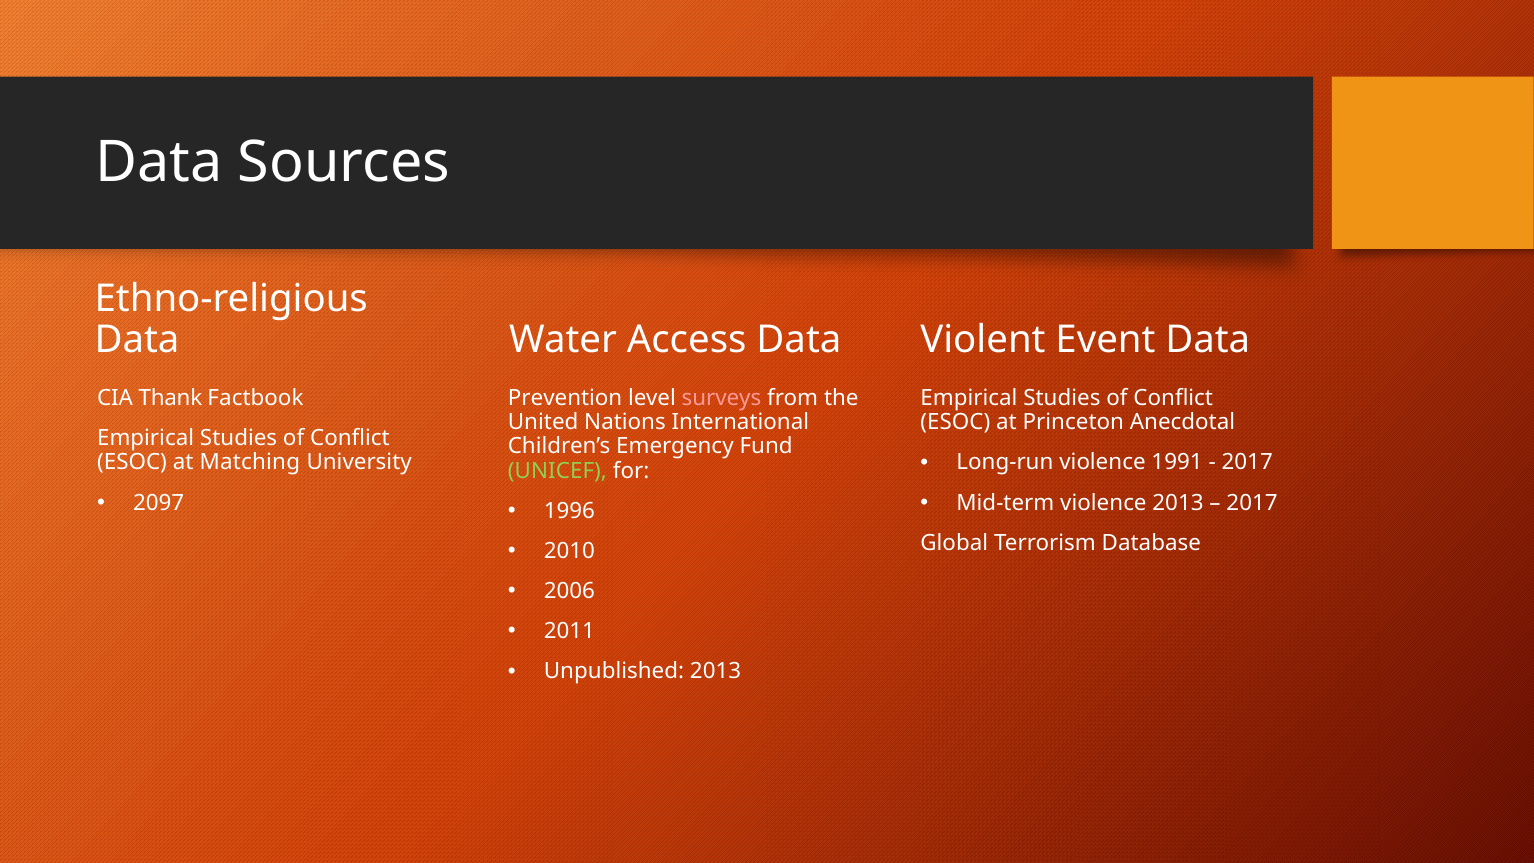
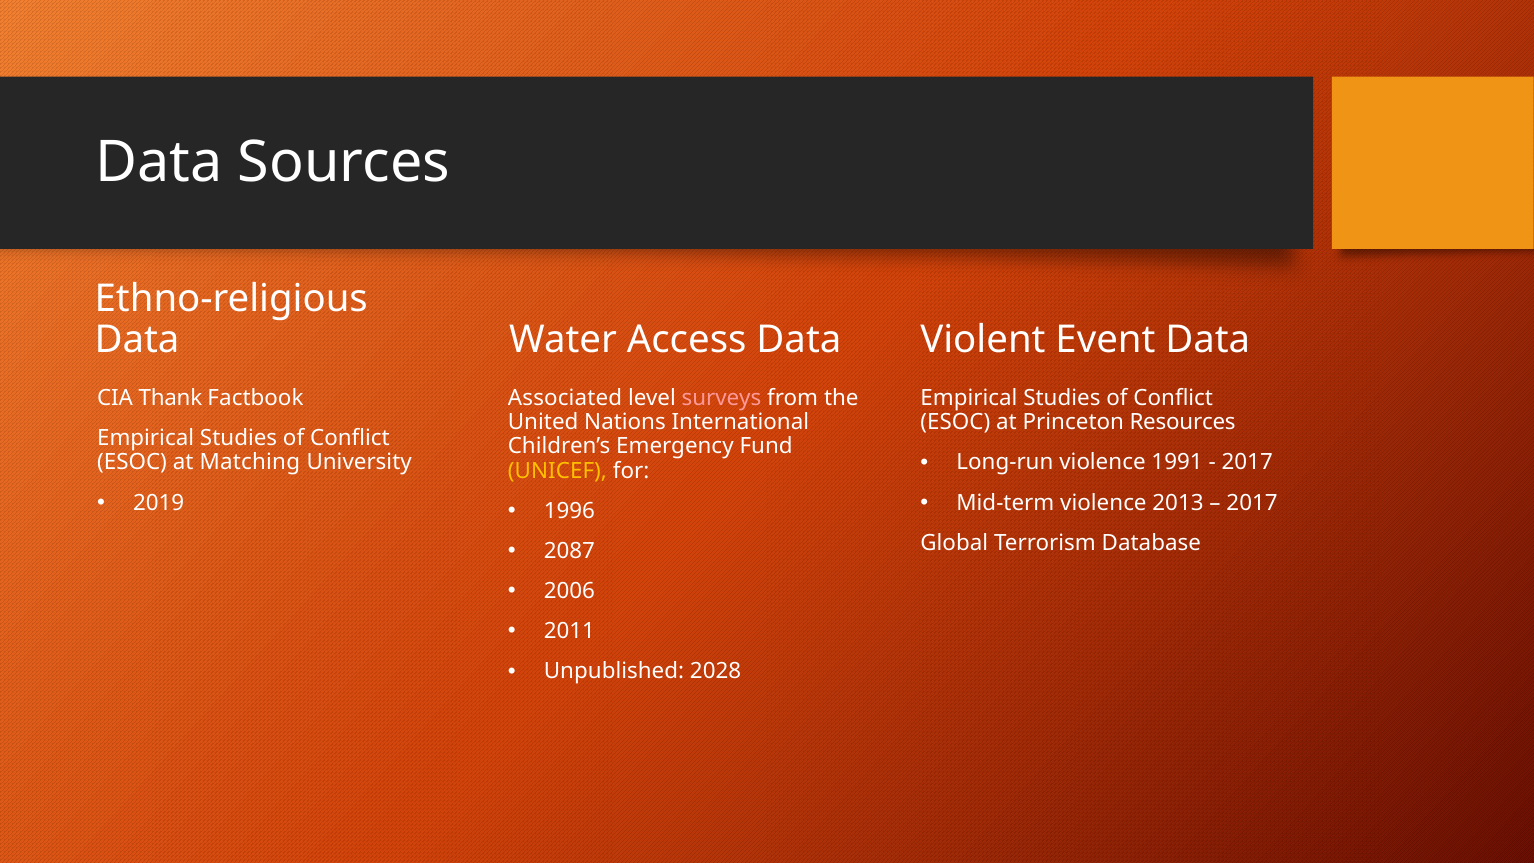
Prevention: Prevention -> Associated (565, 398)
Anecdotal: Anecdotal -> Resources (1183, 422)
UNICEF colour: light green -> yellow (557, 471)
2097: 2097 -> 2019 (159, 503)
2010: 2010 -> 2087 (569, 551)
Unpublished 2013: 2013 -> 2028 (716, 671)
